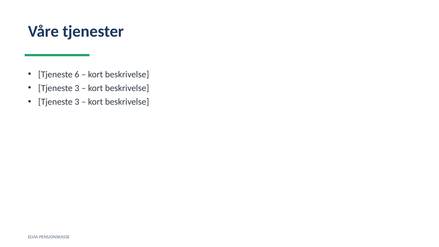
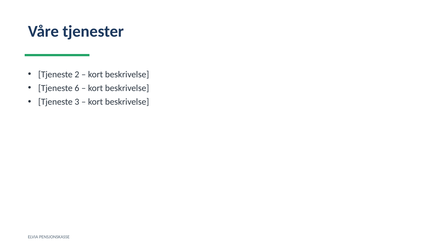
6: 6 -> 2 (77, 74)
3: 3 -> 6 (77, 88)
